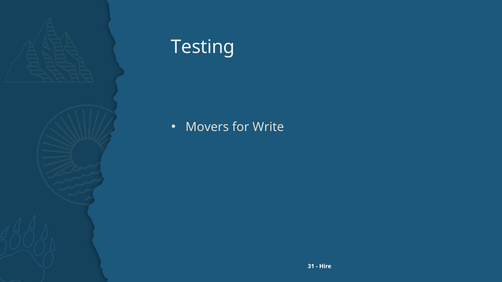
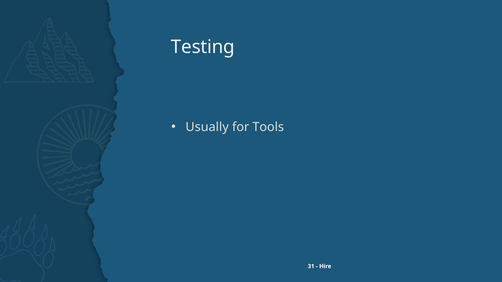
Movers: Movers -> Usually (207, 127)
Write: Write -> Tools (268, 127)
